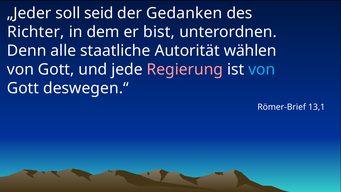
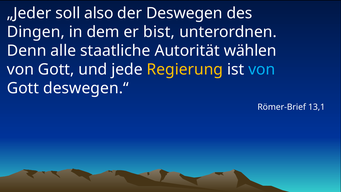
seid: seid -> also (99, 13)
Gedanken: Gedanken -> Deswegen (184, 13)
Richter: Richter -> Dingen (36, 32)
Regierung colour: pink -> yellow (185, 69)
